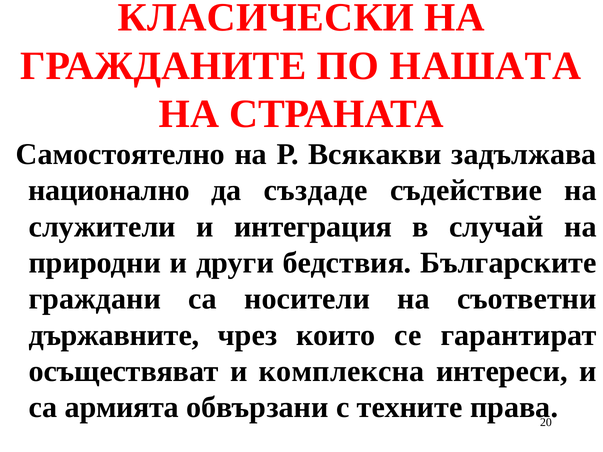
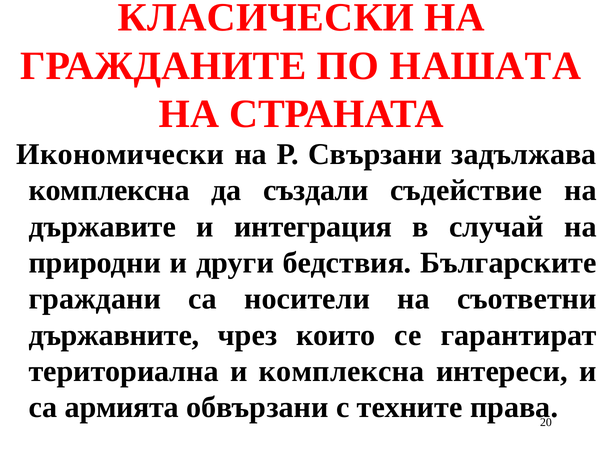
Самостоятелно: Самостоятелно -> Икономически (120, 154)
Всякакви: Всякакви -> Свързани (375, 154)
национално: национално -> комплексна (109, 191)
създаде: създаде -> създали (316, 191)
служители: служители -> държавите (102, 227)
осъществяват: осъществяват -> териториална (124, 371)
